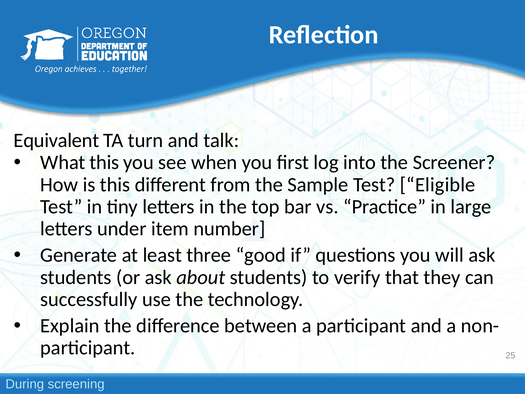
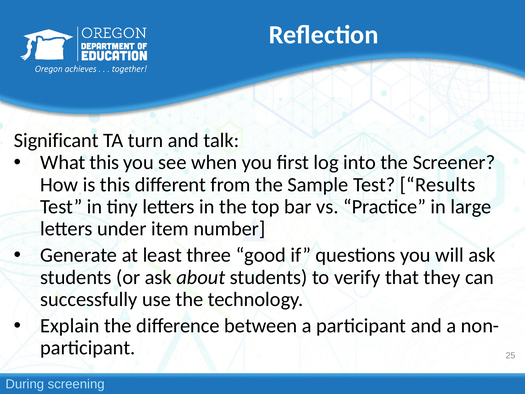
Equivalent: Equivalent -> Significant (56, 140)
Eligible: Eligible -> Results (438, 185)
